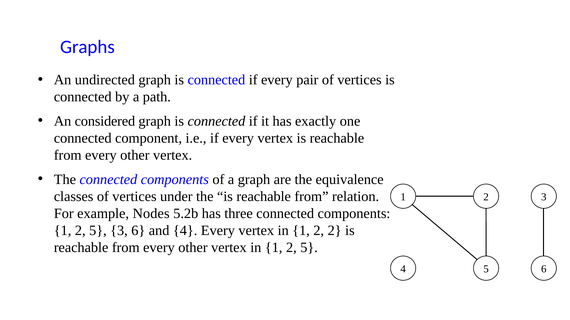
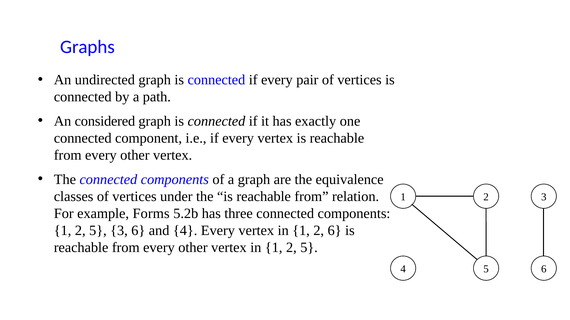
Nodes: Nodes -> Forms (151, 214)
2 2: 2 -> 6 (335, 231)
